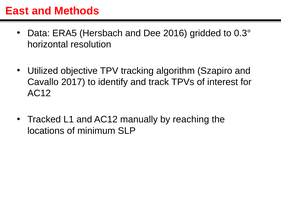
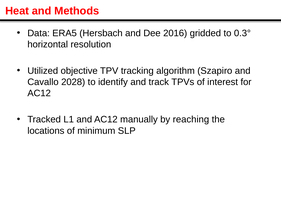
East: East -> Heat (17, 11)
2017: 2017 -> 2028 (73, 82)
